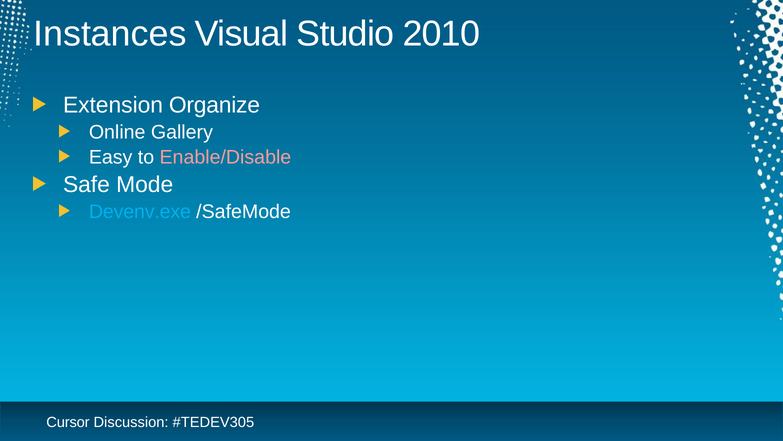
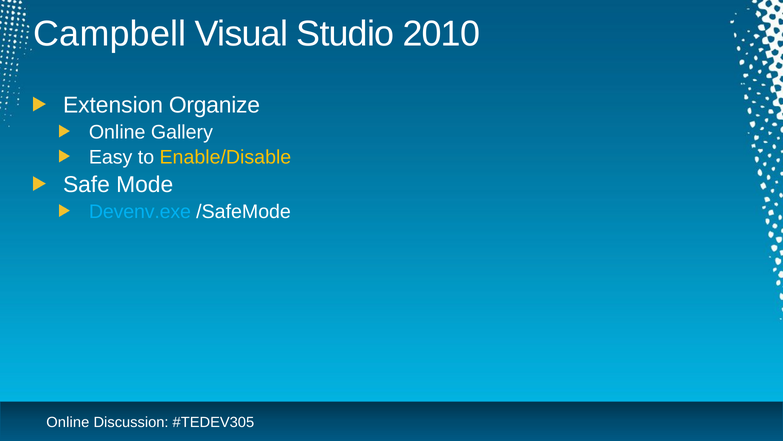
Instances: Instances -> Campbell (110, 34)
Enable/Disable colour: pink -> yellow (225, 157)
Cursor: Cursor -> Online (68, 422)
